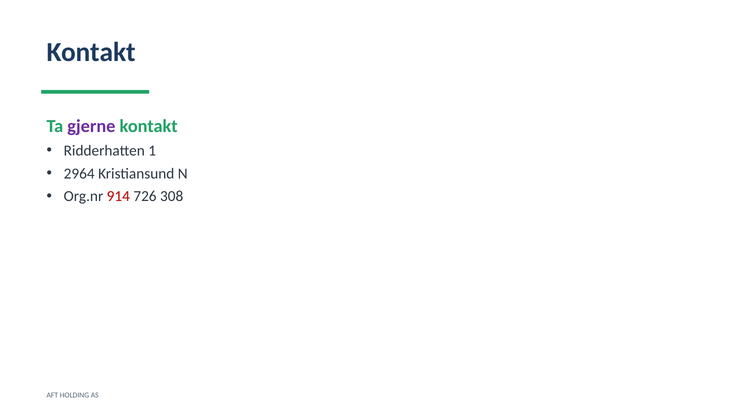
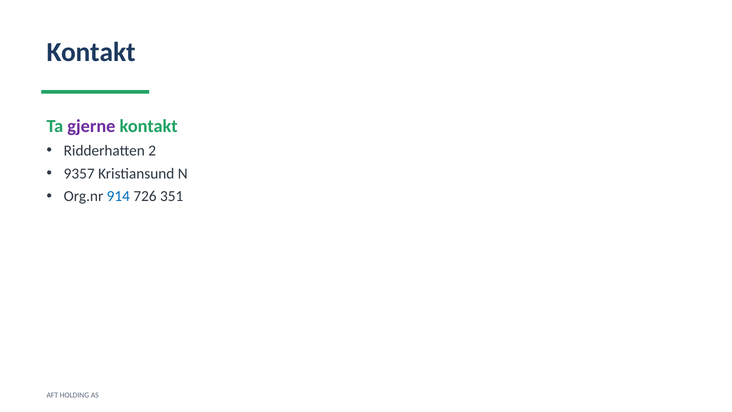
1: 1 -> 2 (152, 151)
2964: 2964 -> 9357 (79, 173)
914 colour: red -> blue (118, 196)
308: 308 -> 351 (172, 196)
